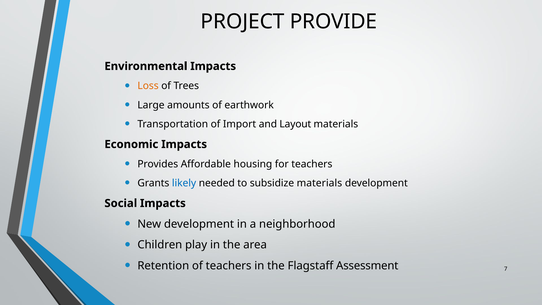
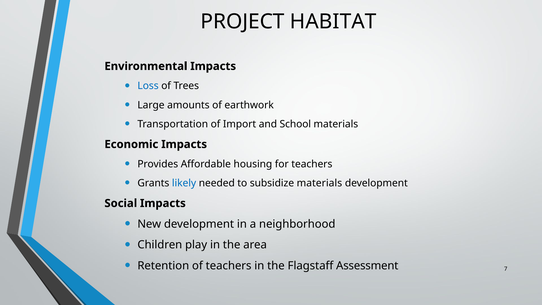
PROVIDE: PROVIDE -> HABITAT (333, 22)
Loss colour: orange -> blue (148, 86)
Layout: Layout -> School (295, 124)
